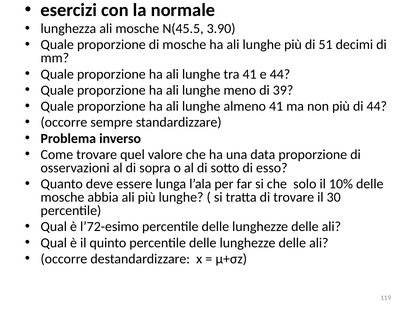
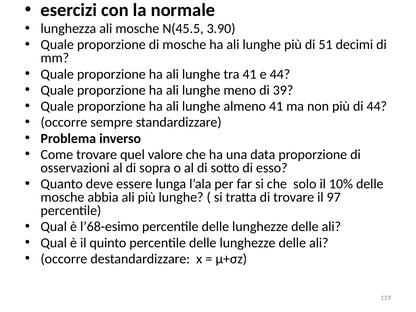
30: 30 -> 97 (334, 197)
l’72-esimo: l’72-esimo -> l’68-esimo (110, 227)
